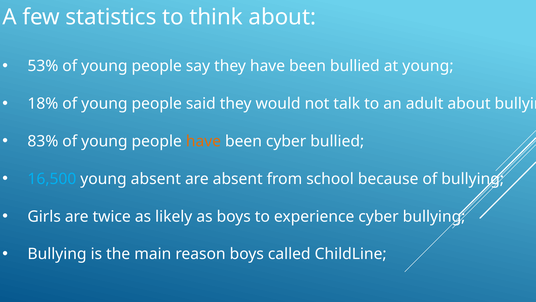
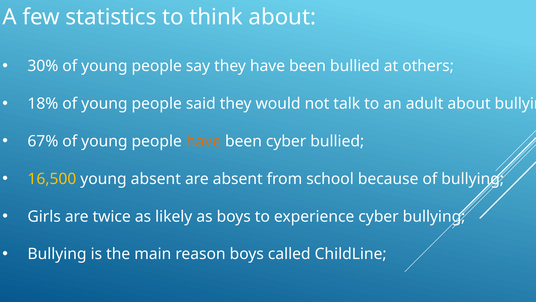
53%: 53% -> 30% (43, 66)
at young: young -> others (428, 66)
83%: 83% -> 67% (43, 141)
16,500 colour: light blue -> yellow (52, 179)
